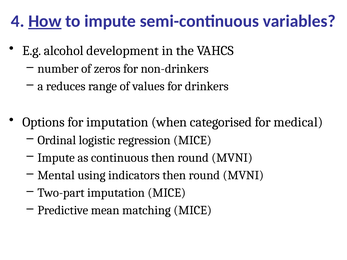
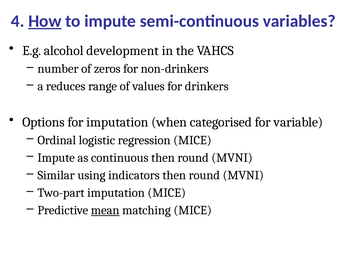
medical: medical -> variable (298, 122)
Mental: Mental -> Similar (56, 175)
mean underline: none -> present (105, 210)
